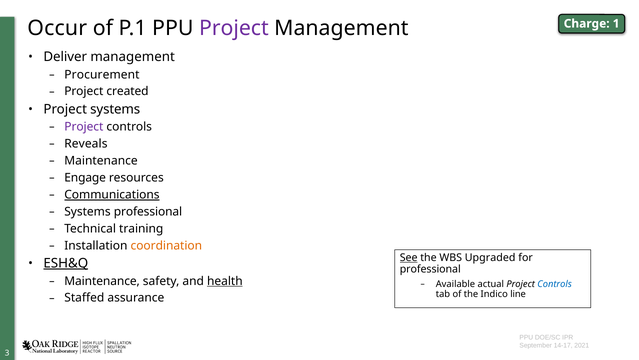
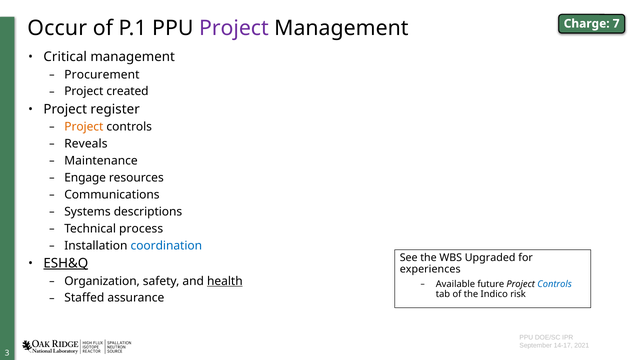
1: 1 -> 7 (616, 24)
Deliver: Deliver -> Critical (65, 57)
Project systems: systems -> register (115, 109)
Project colour: purple -> orange (84, 127)
Communications underline: present -> none (112, 194)
Systems professional: professional -> descriptions (148, 211)
training: training -> process (141, 228)
coordination colour: orange -> blue (166, 245)
See underline: present -> none (409, 257)
professional: professional -> experiences (430, 269)
Maintenance: Maintenance -> Organization (102, 281)
actual: actual -> future (491, 284)
line: line -> risk (518, 294)
